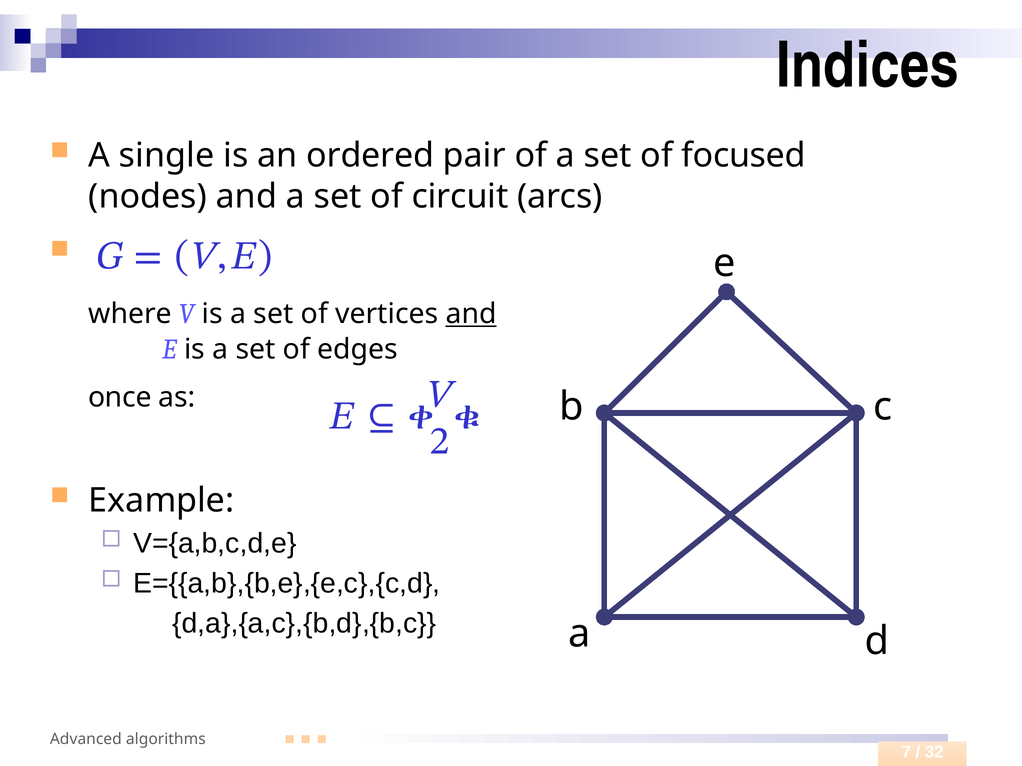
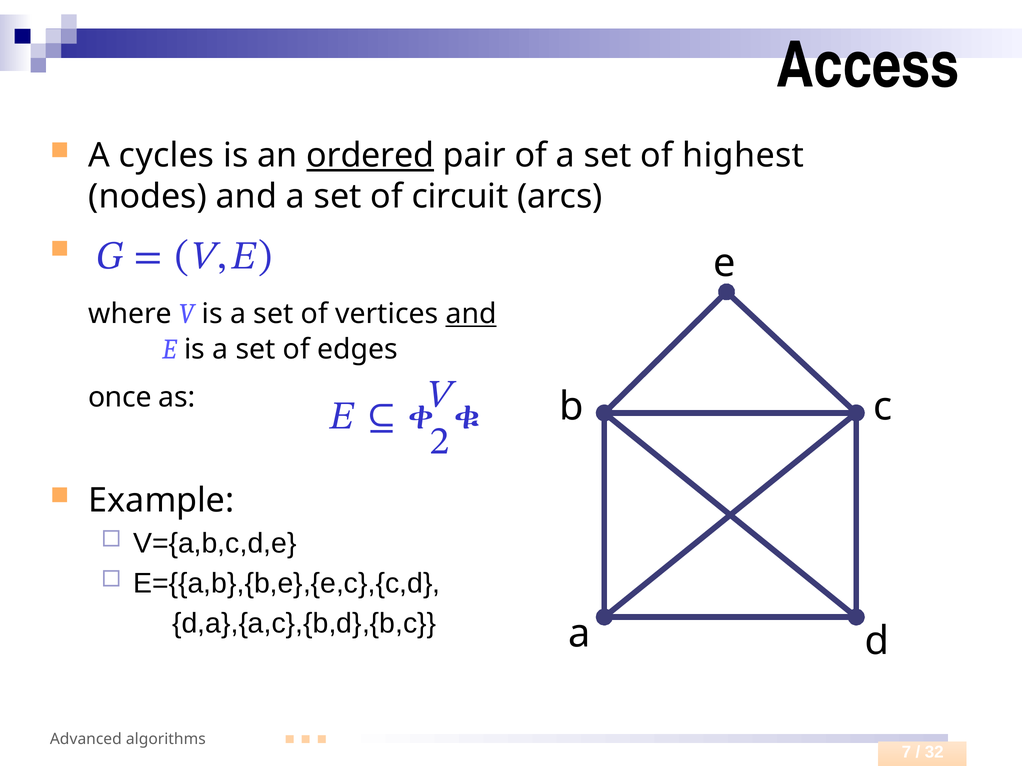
Indices: Indices -> Access (868, 66)
single: single -> cycles (167, 156)
ordered underline: none -> present (370, 156)
focused: focused -> highest (743, 156)
